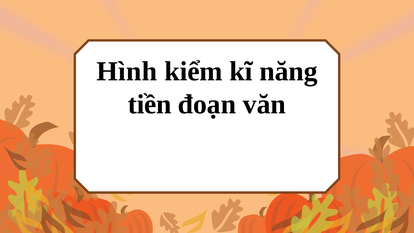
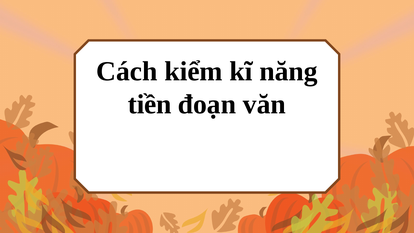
Hình: Hình -> Cách (127, 71)
